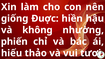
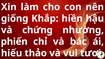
Đuợc: Đuợc -> Khắp (45, 19)
không: không -> chứng (37, 30)
